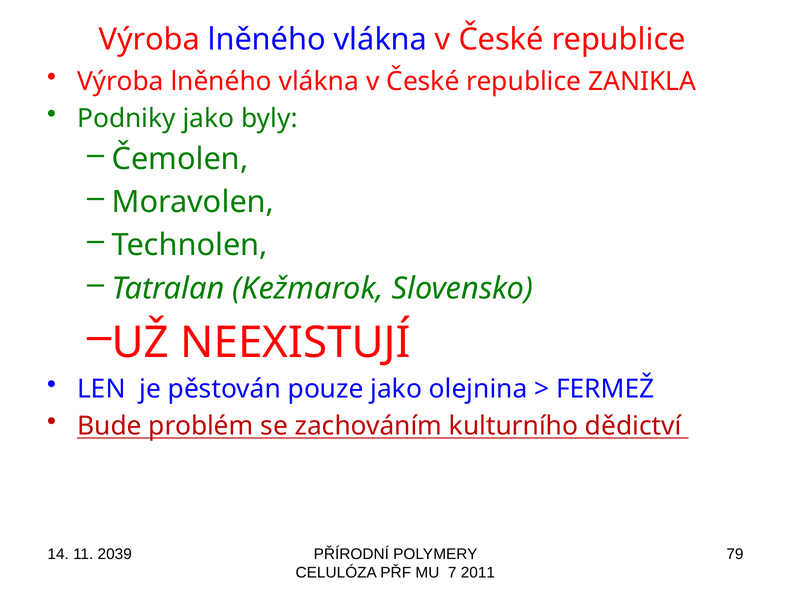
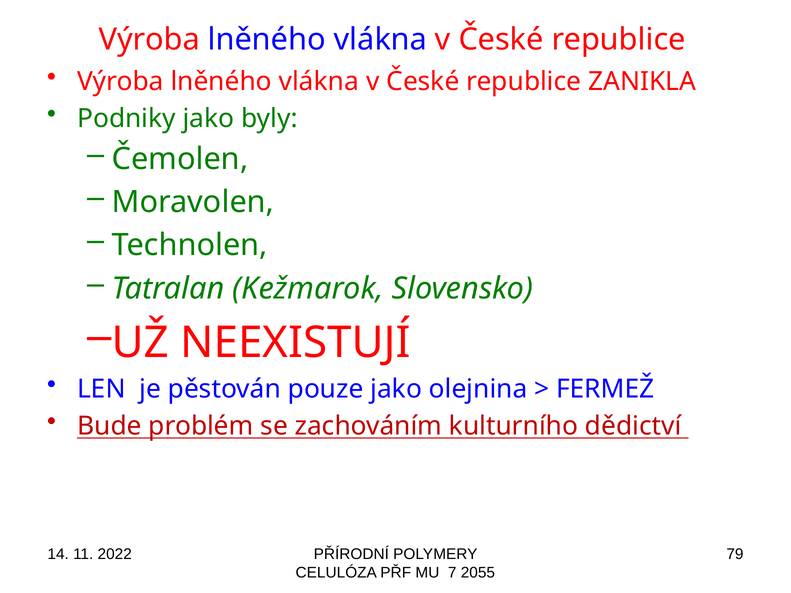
2039: 2039 -> 2022 (115, 555)
2011: 2011 -> 2055 (478, 573)
